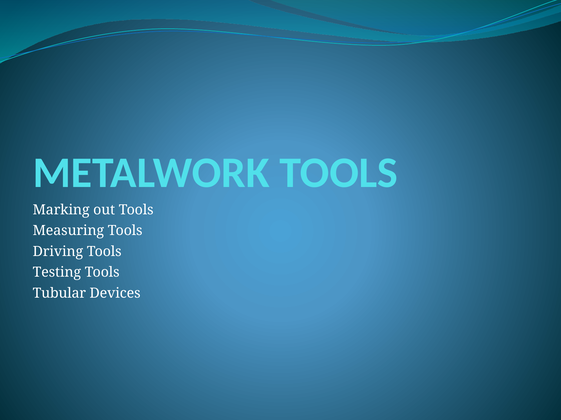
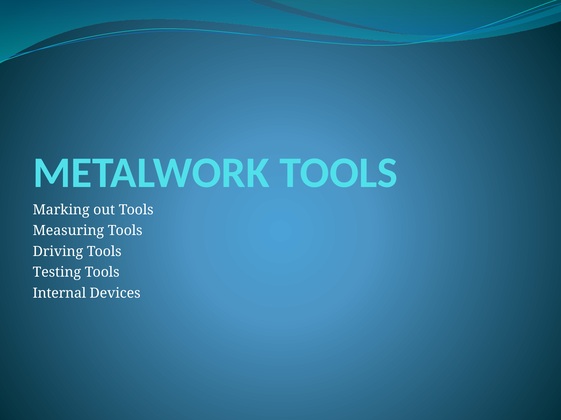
Tubular: Tubular -> Internal (59, 294)
